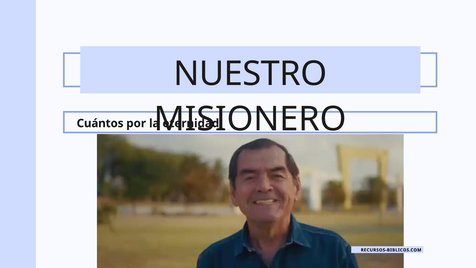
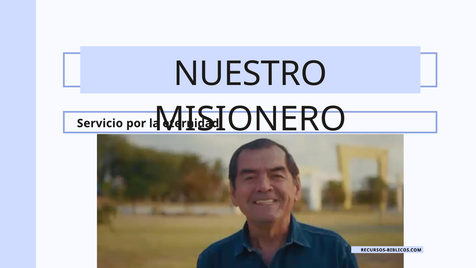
Cuántos: Cuántos -> Servicio (100, 123)
